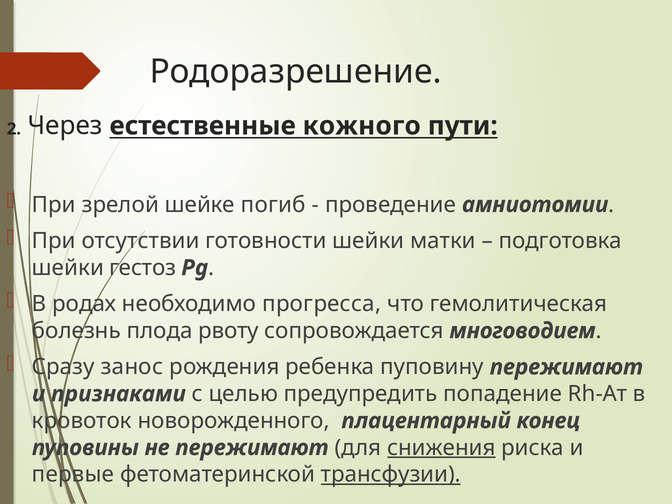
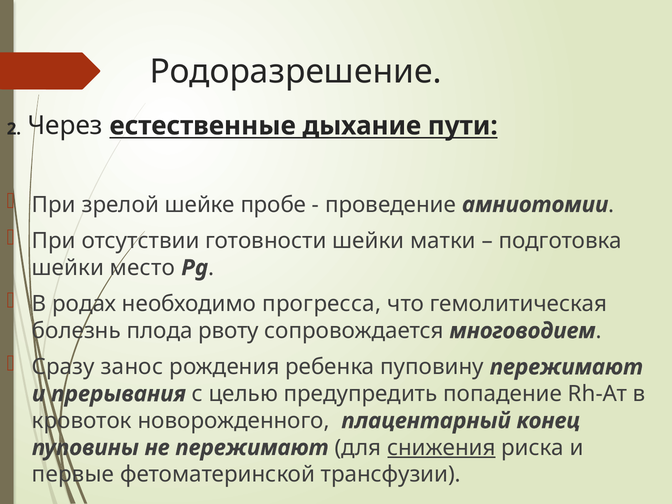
кожного: кожного -> дыхание (362, 126)
погиб: погиб -> пробе (273, 205)
гестоз: гестоз -> место (142, 268)
признаками: признаками -> прерывания (119, 394)
трансфузии underline: present -> none (391, 475)
